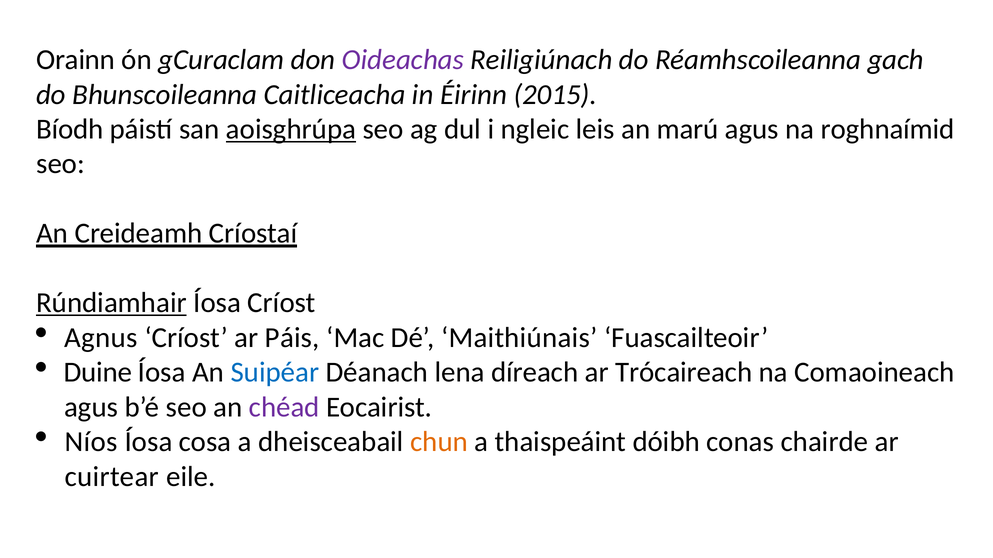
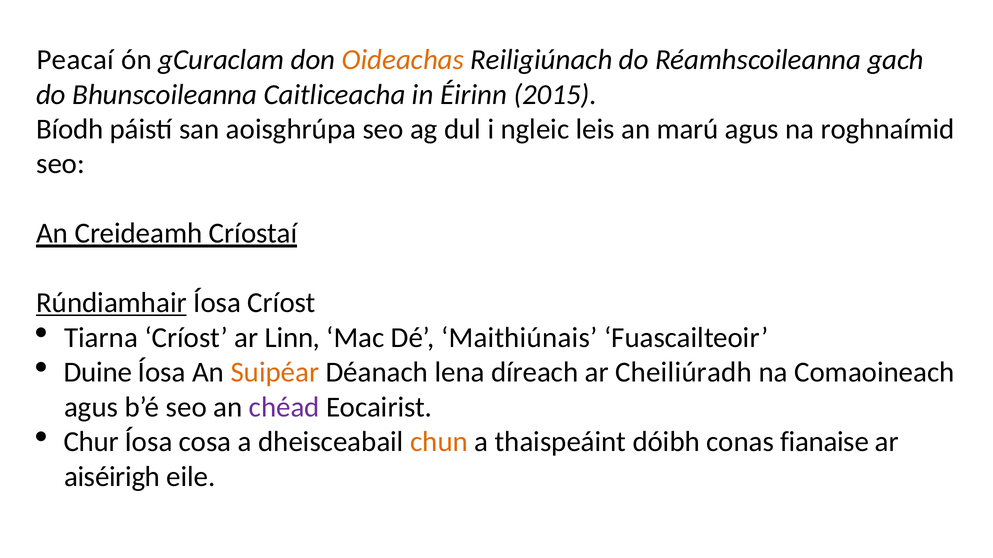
Orainn: Orainn -> Peacaí (75, 60)
Oideachas colour: purple -> orange (403, 60)
aoisghrúpa underline: present -> none (291, 129)
Agnus: Agnus -> Tiarna (101, 338)
Páis: Páis -> Linn (293, 338)
Suipéar colour: blue -> orange (275, 373)
Trócaireach: Trócaireach -> Cheiliúradh (684, 373)
Níos: Níos -> Chur (91, 442)
chairde: chairde -> fianaise (825, 442)
cuirtear: cuirtear -> aiséirigh (112, 477)
